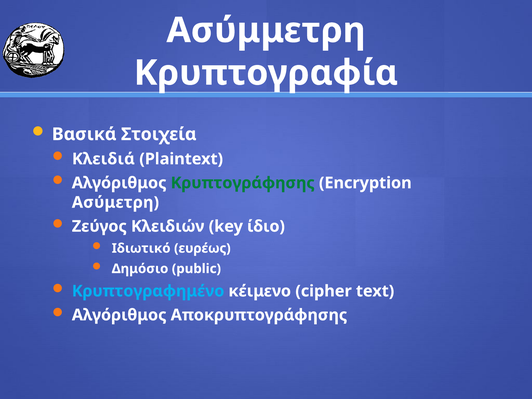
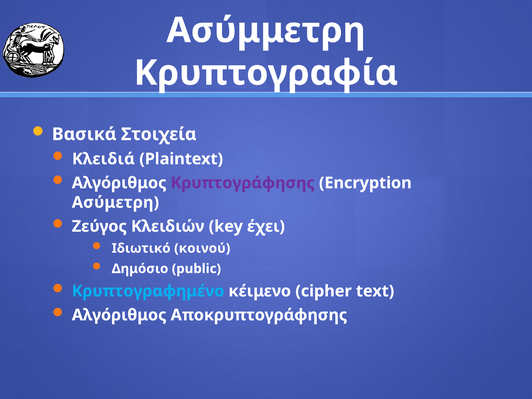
Κρυπτογράφησης colour: green -> purple (243, 183)
ίδιο: ίδιο -> έχει (266, 226)
ευρέως: ευρέως -> κοινού (202, 248)
